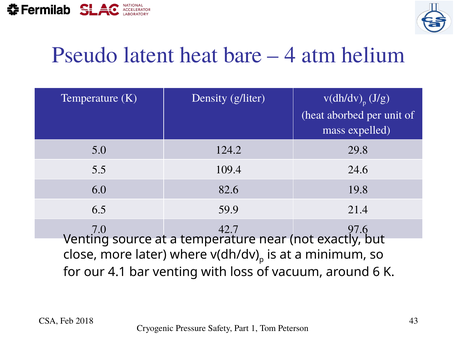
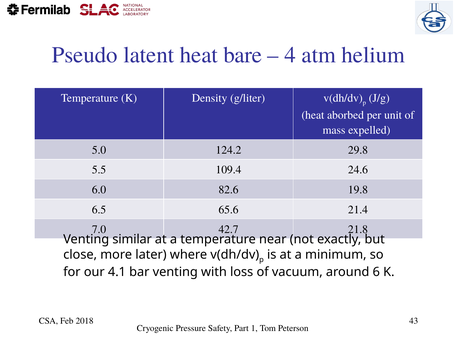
59.9: 59.9 -> 65.6 (228, 209)
97.6: 97.6 -> 21.8 (358, 229)
source: source -> similar (132, 239)
